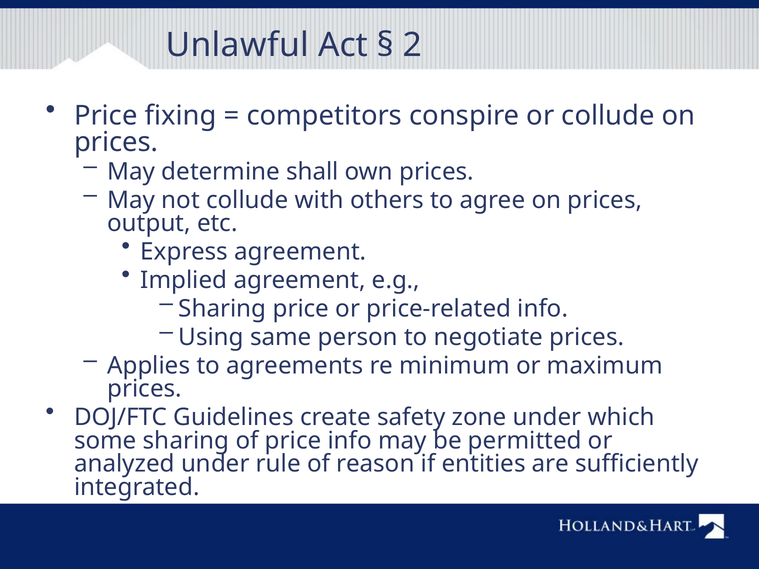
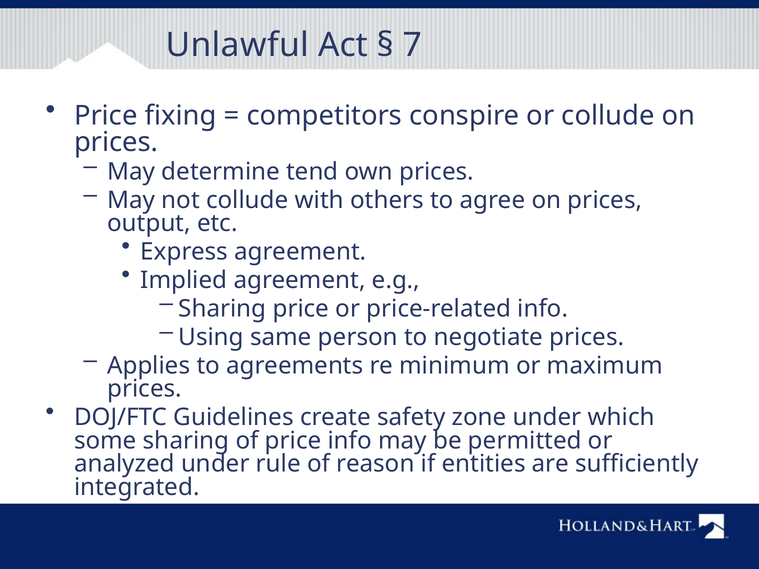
2: 2 -> 7 (413, 45)
shall: shall -> tend (312, 172)
